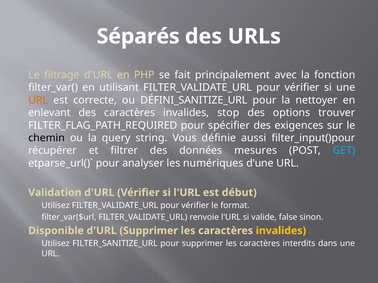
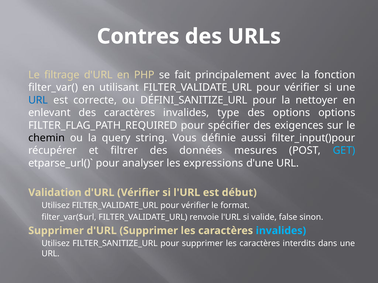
Séparés: Séparés -> Contres (138, 36)
URL colour: orange -> blue (38, 100)
stop: stop -> type (228, 113)
options trouver: trouver -> options (337, 113)
numériques: numériques -> expressions (213, 163)
Disponible: Disponible -> Supprimer (56, 231)
invalides colour: yellow -> light blue (281, 231)
